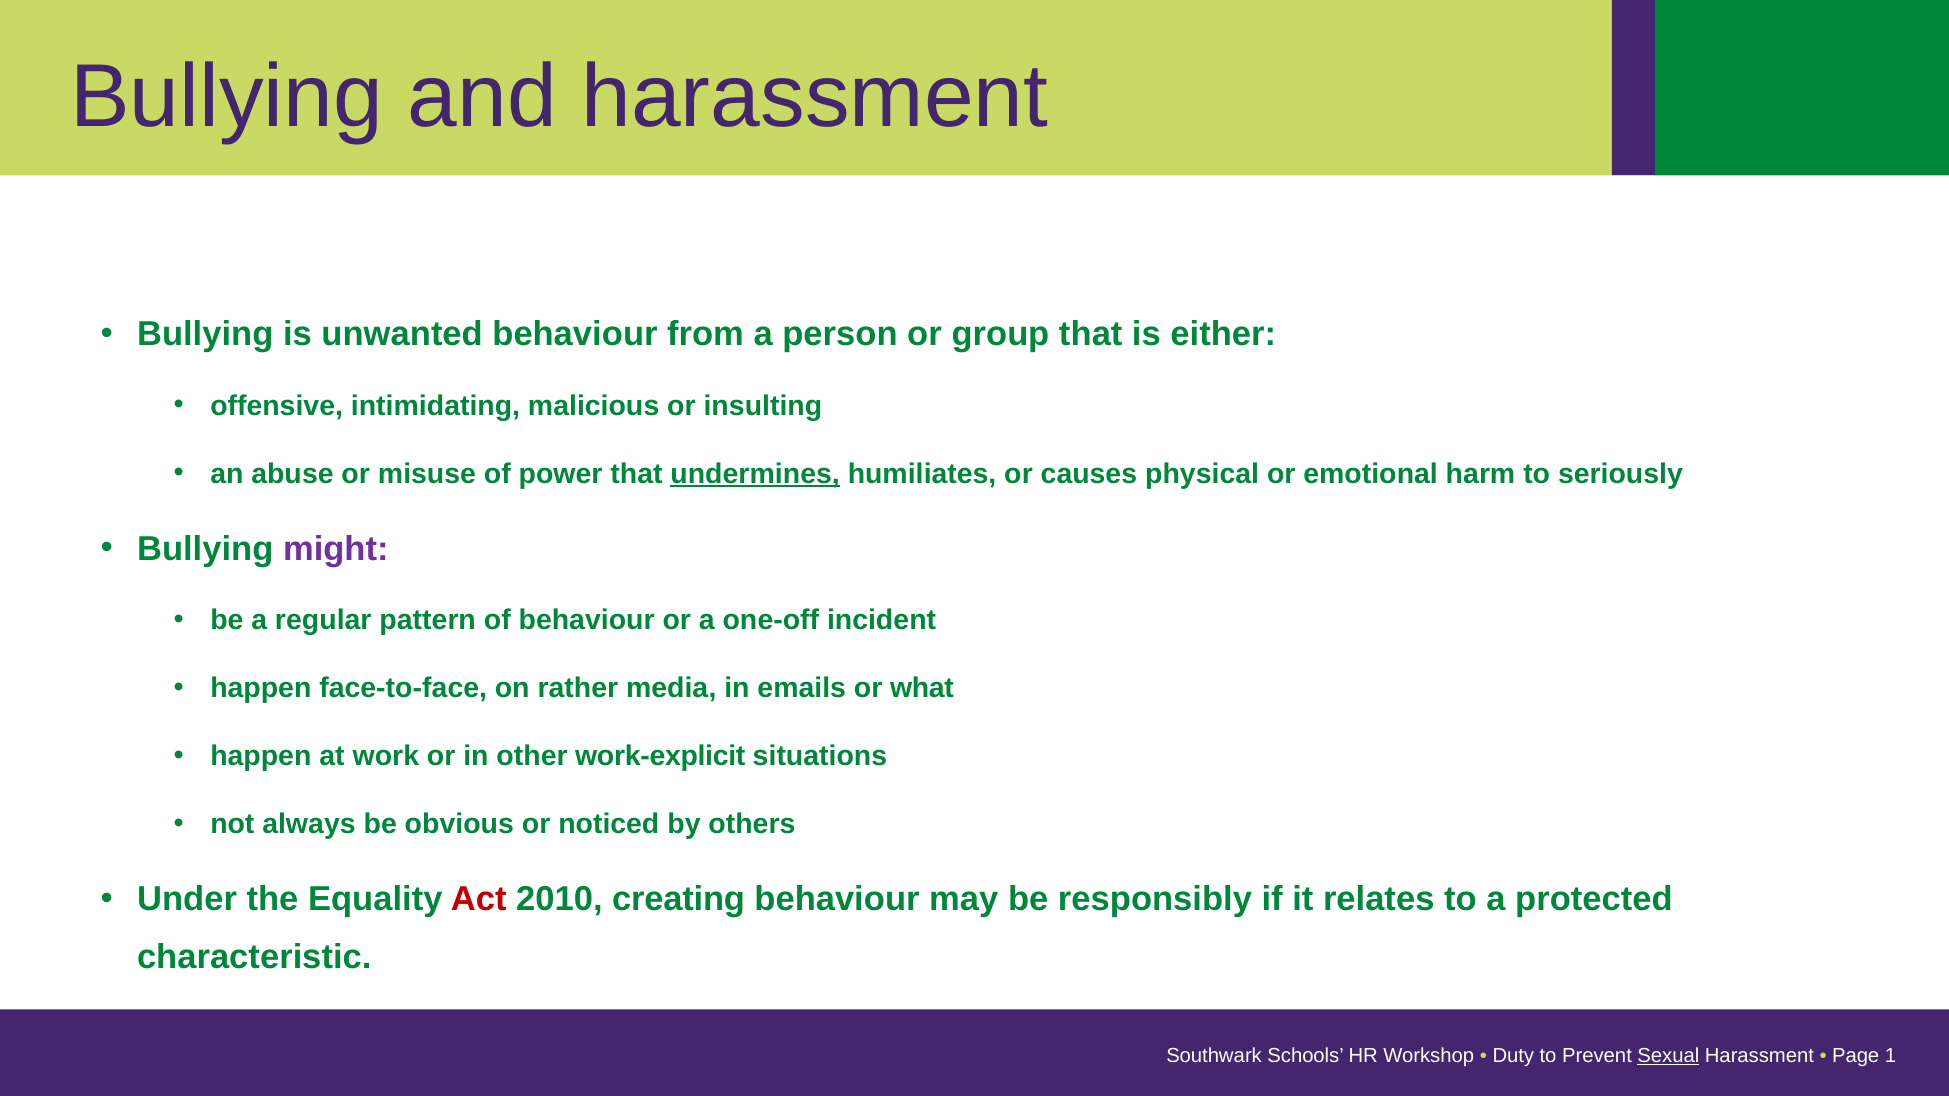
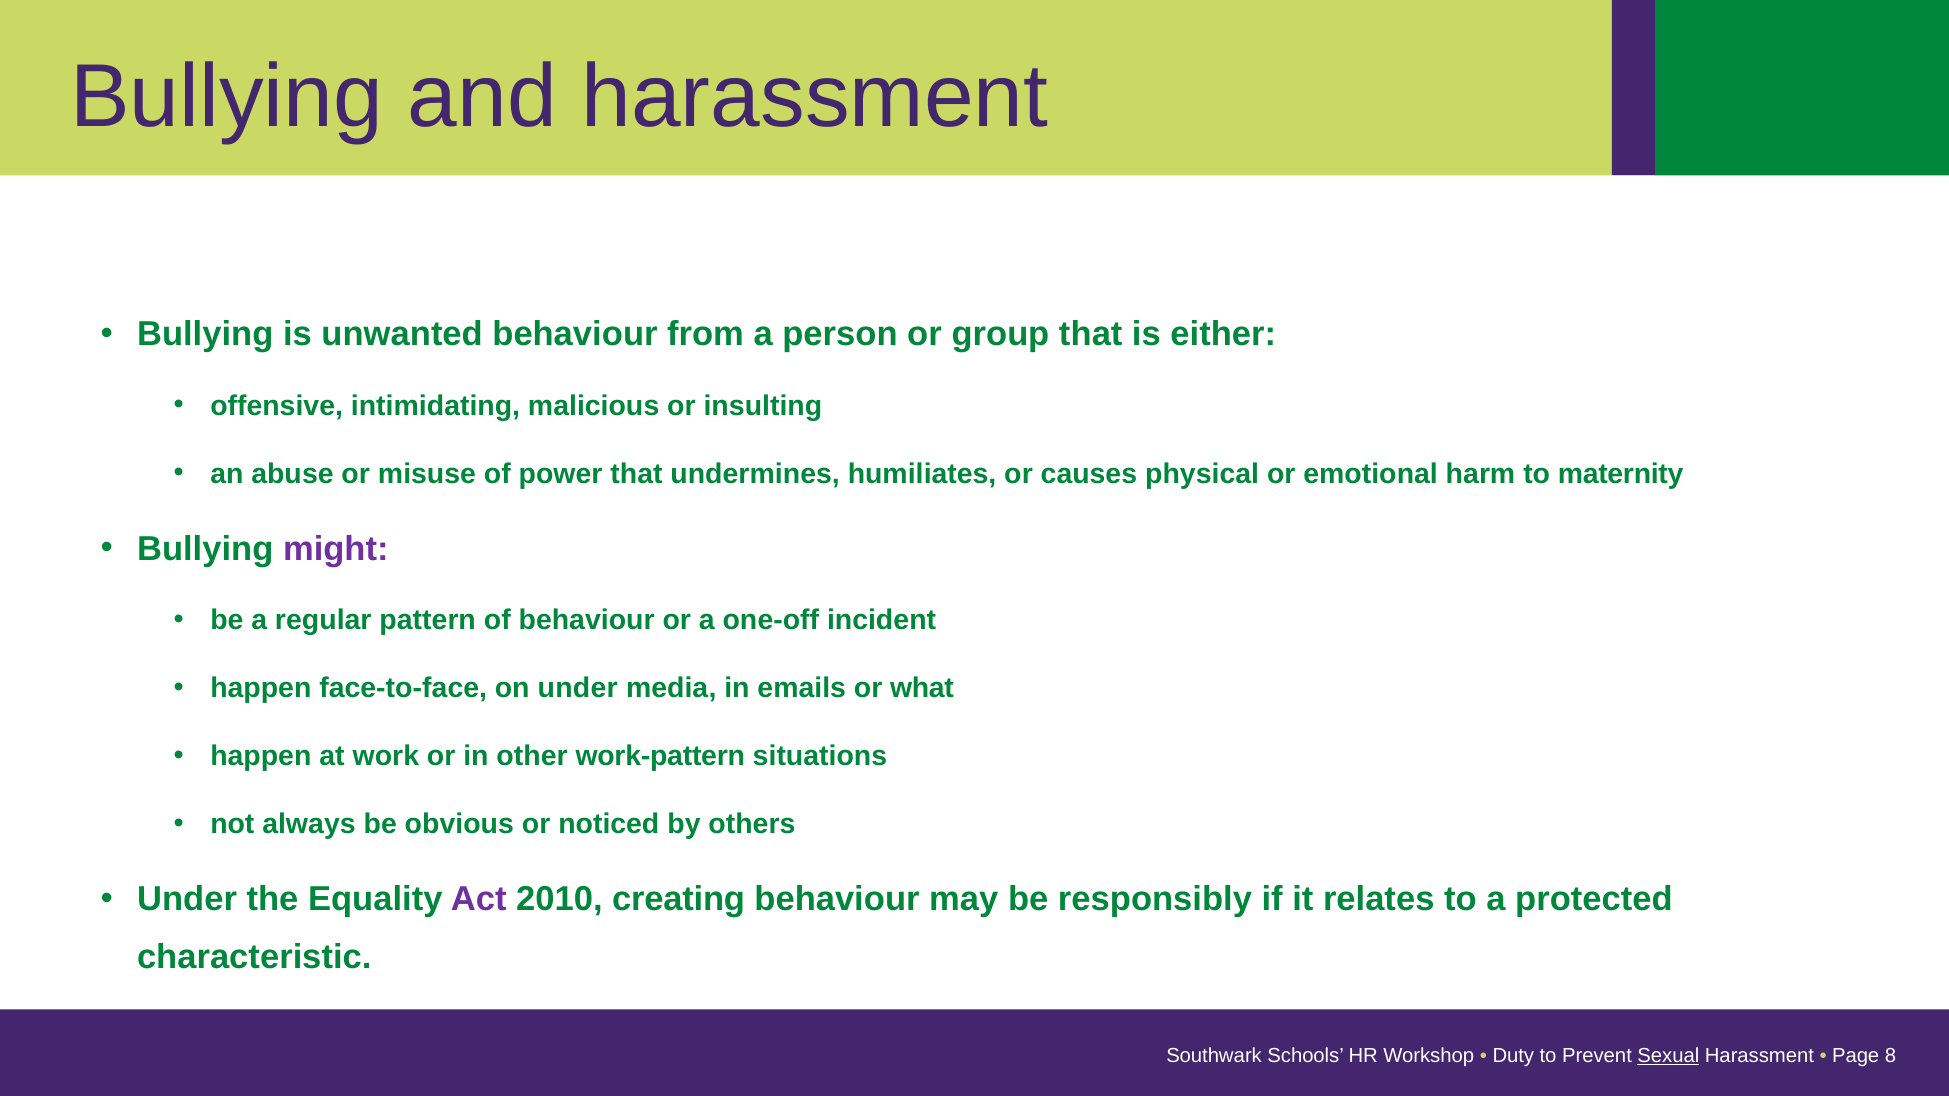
undermines underline: present -> none (755, 474)
seriously: seriously -> maternity (1621, 474)
on rather: rather -> under (578, 688)
work-explicit: work-explicit -> work-pattern (660, 756)
Act colour: red -> purple (479, 900)
1: 1 -> 8 (1890, 1056)
